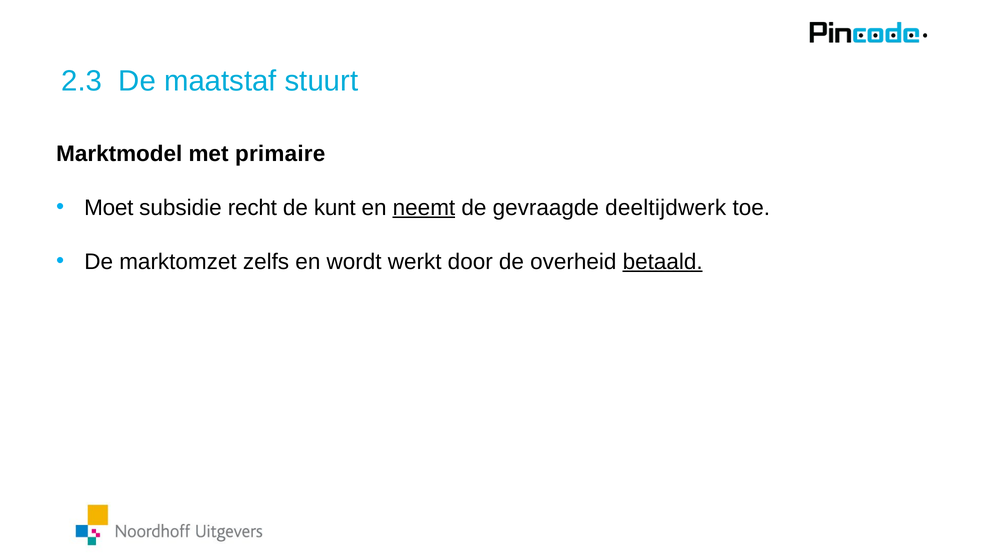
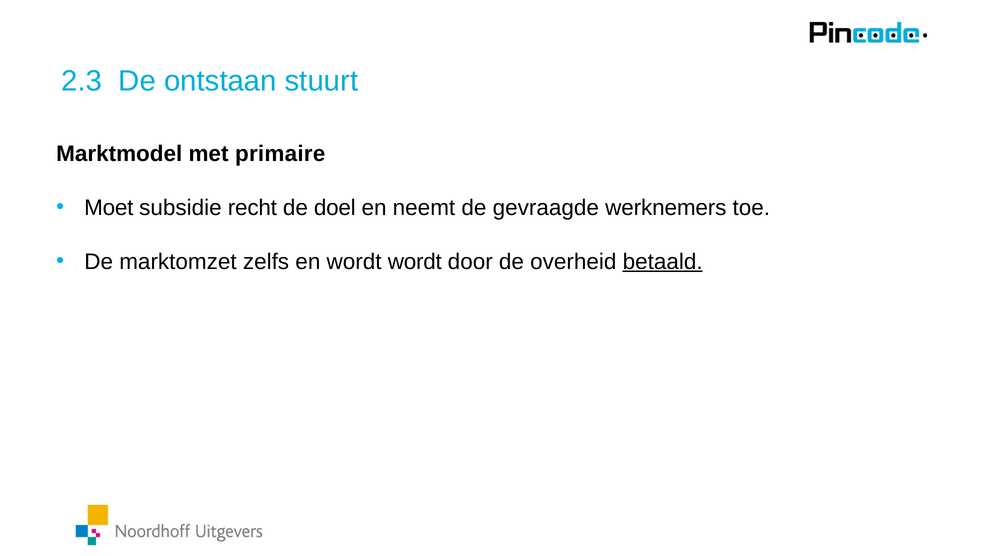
maatstaf: maatstaf -> ontstaan (220, 81)
kunt: kunt -> doel (335, 208)
neemt underline: present -> none (424, 208)
deeltijdwerk: deeltijdwerk -> werknemers (666, 208)
wordt werkt: werkt -> wordt (415, 262)
